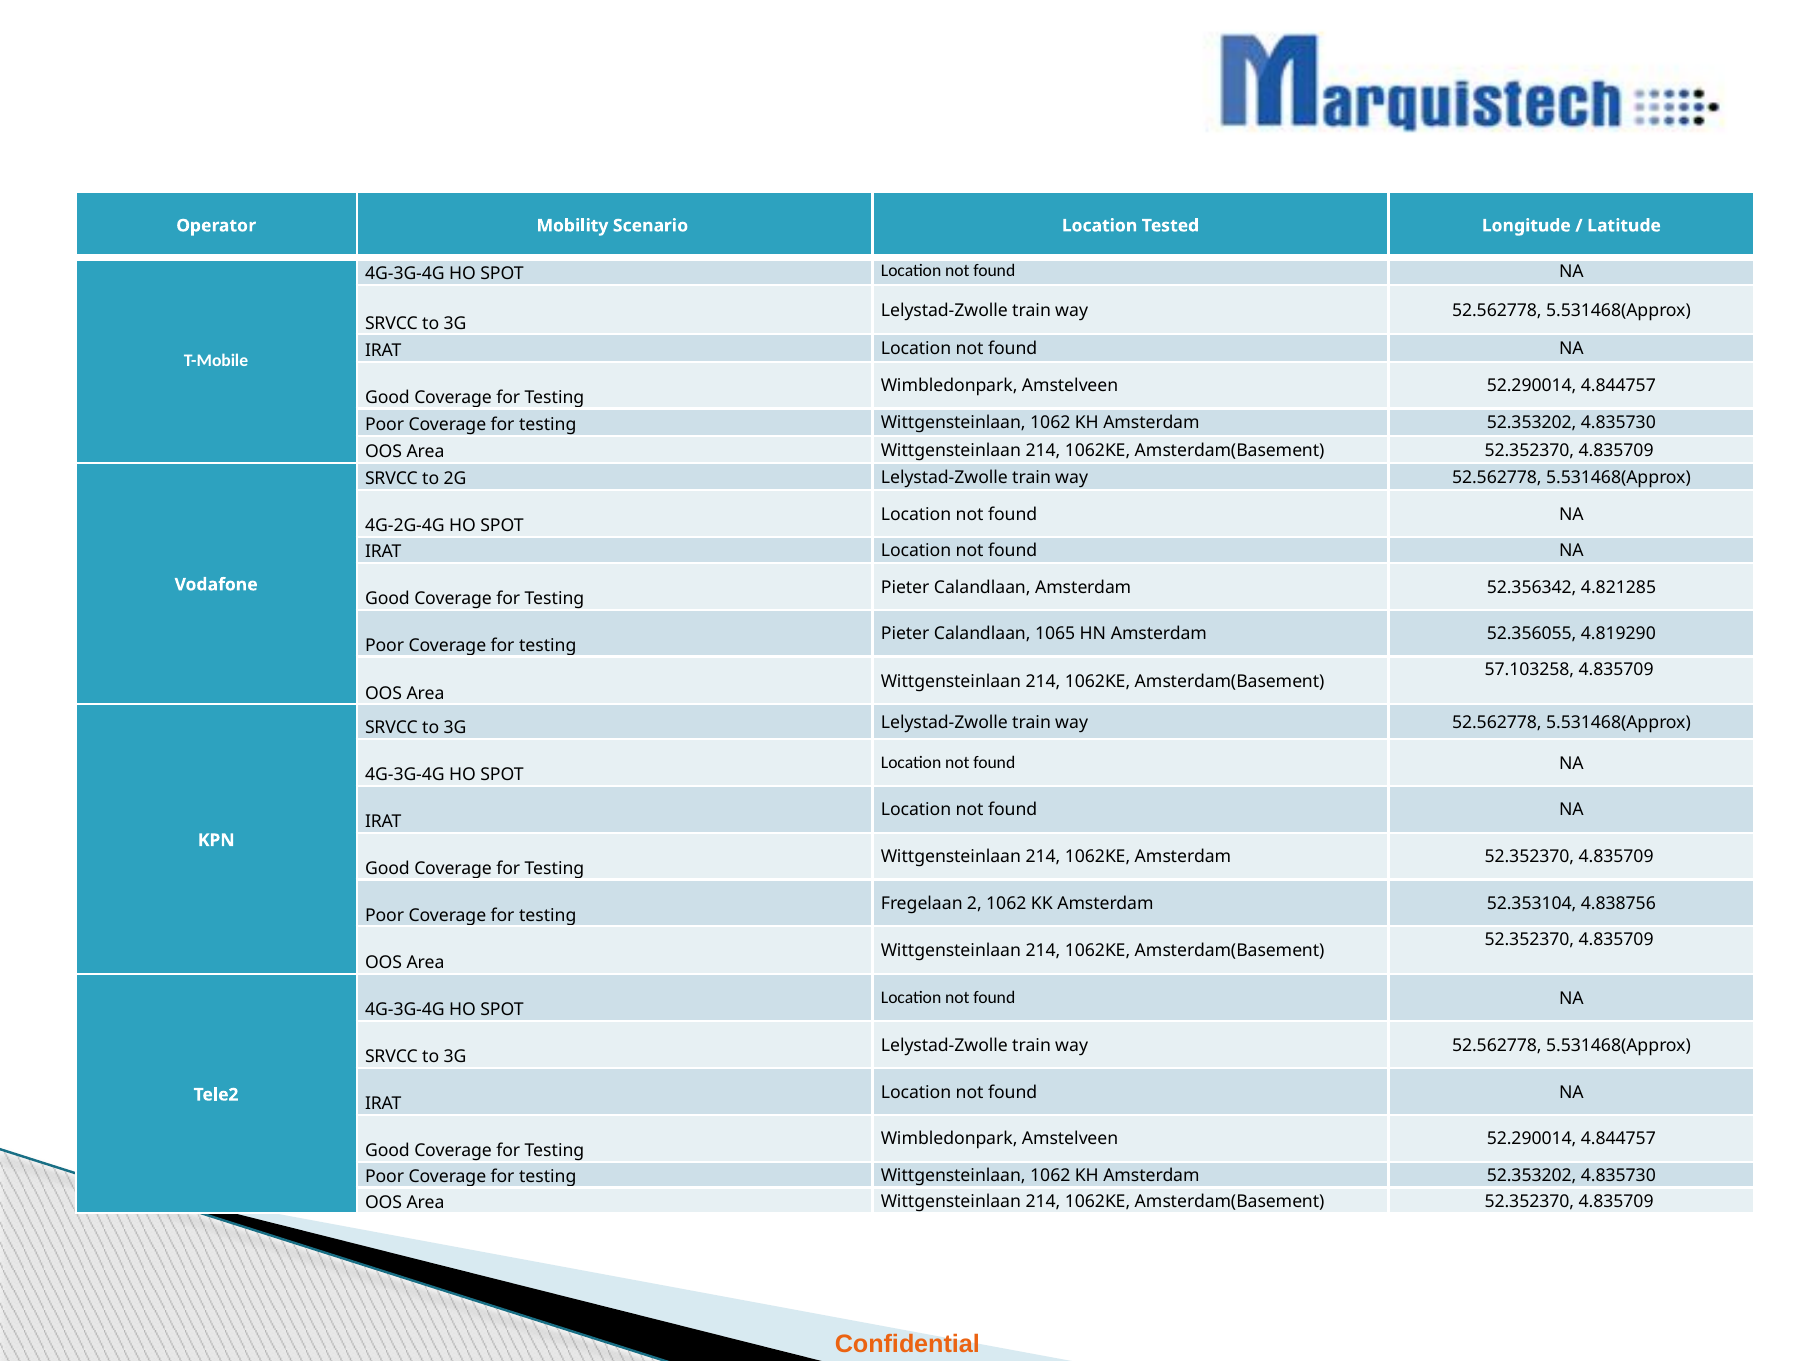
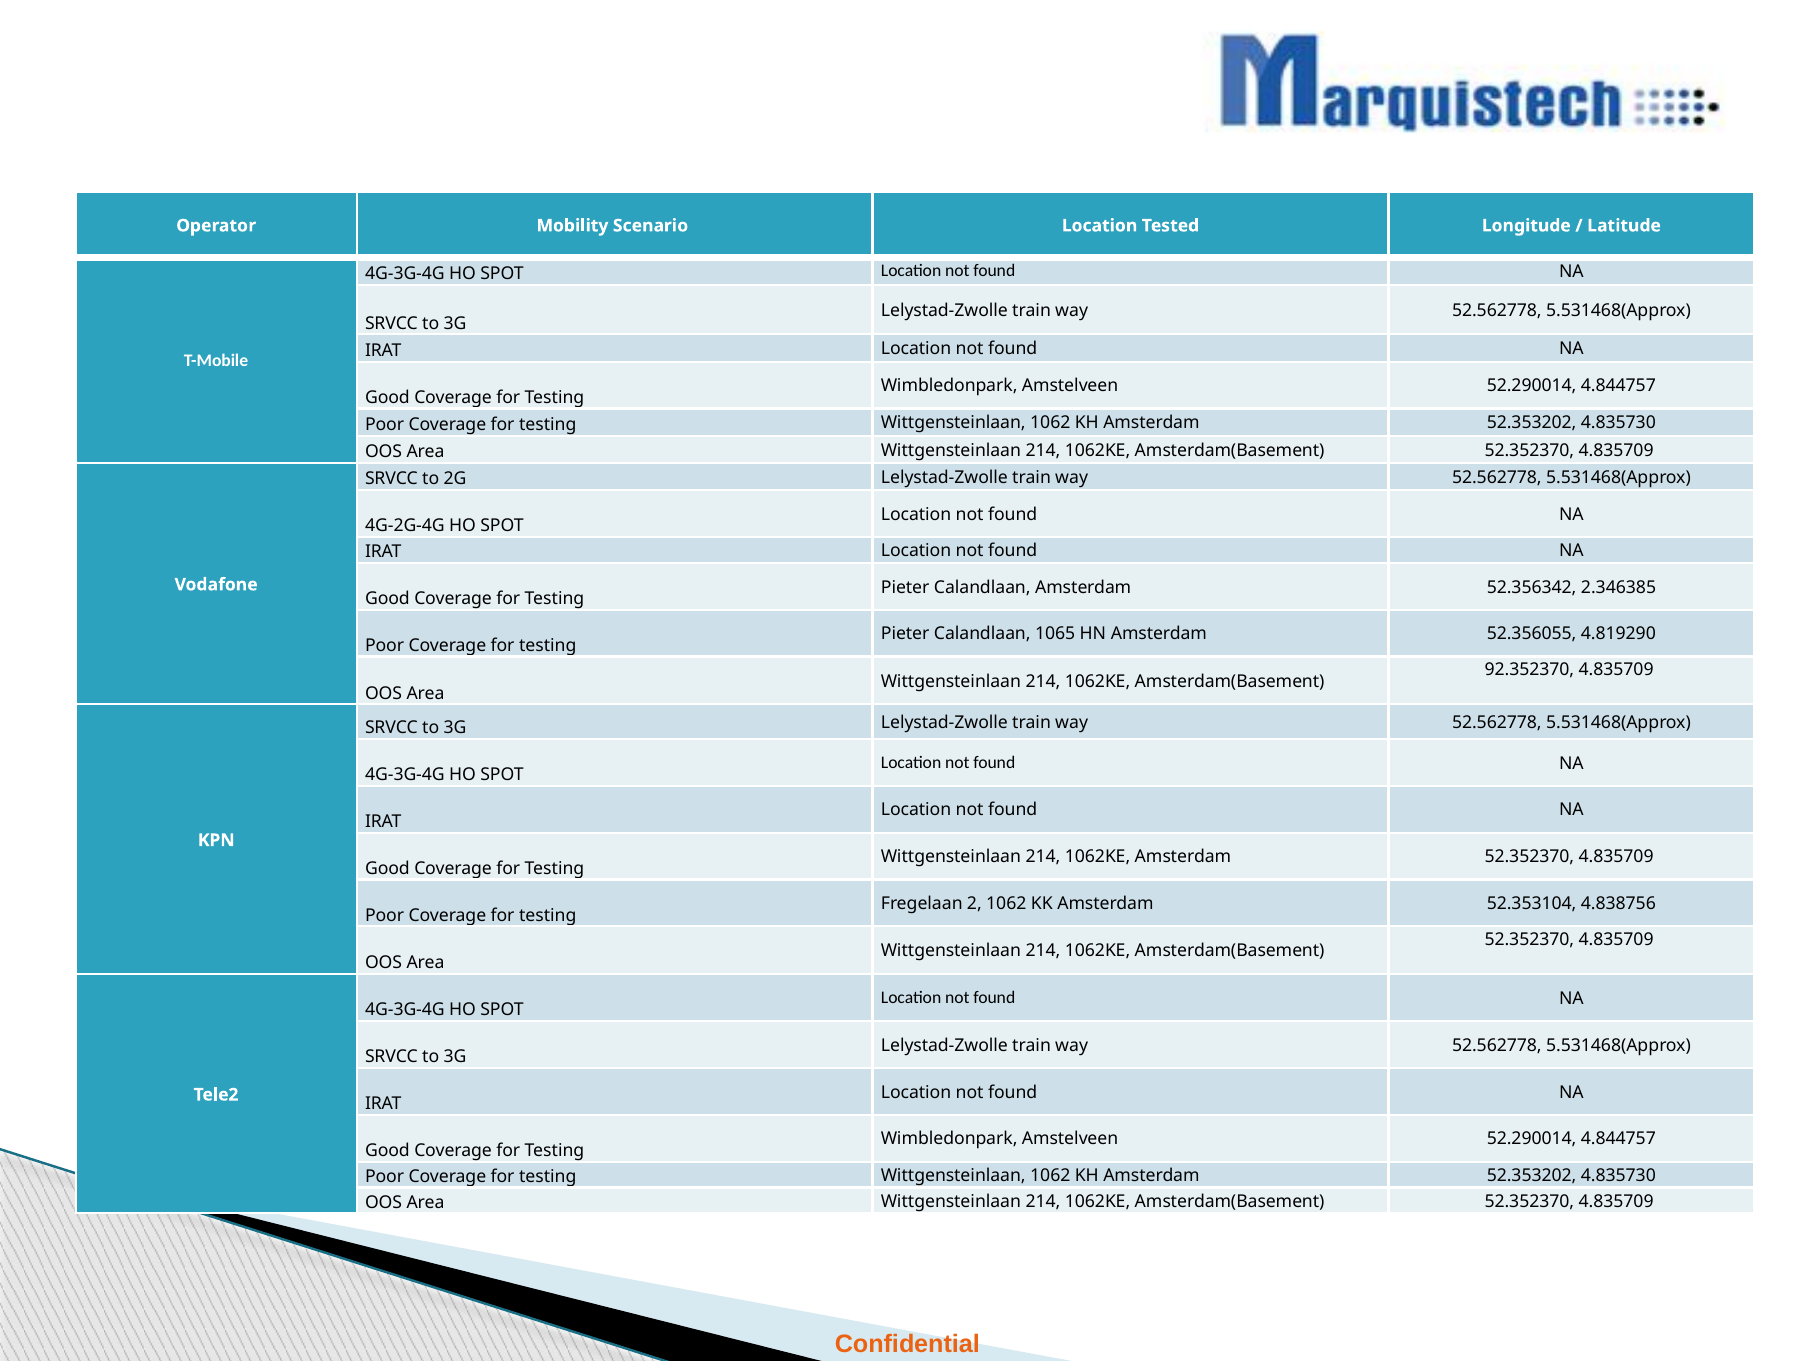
4.821285: 4.821285 -> 2.346385 (1619, 587)
57.103258: 57.103258 -> 92.352370 (1529, 670)
